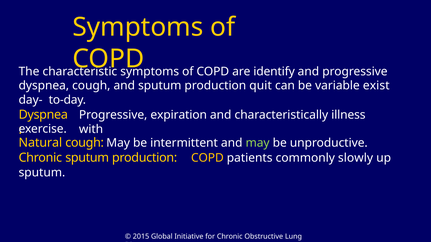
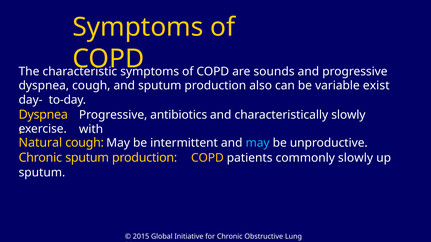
identify: identify -> sounds (274, 72)
quit: quit -> also (261, 86)
expiration: expiration -> antibiotics (179, 115)
characteristically illness: illness -> slowly (348, 115)
may colour: light green -> light blue (258, 143)
